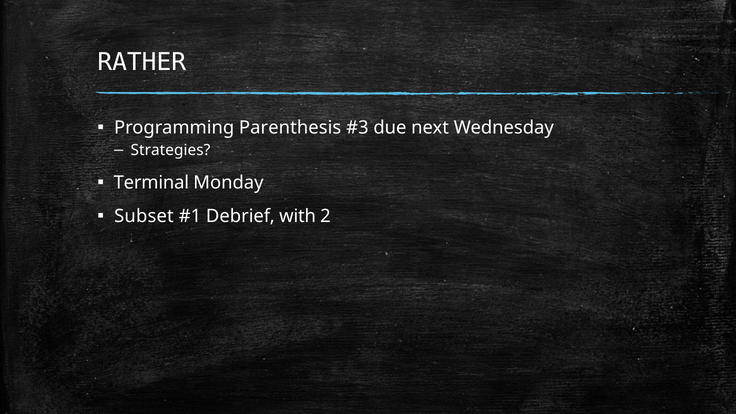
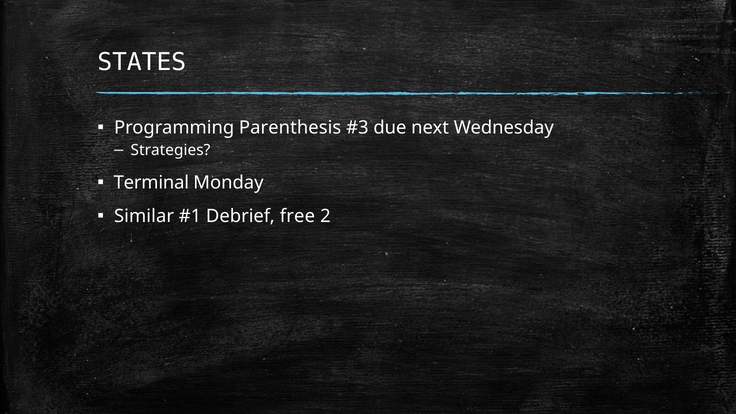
RATHER: RATHER -> STATES (142, 62)
Subset: Subset -> Similar (144, 216)
with: with -> free (297, 216)
